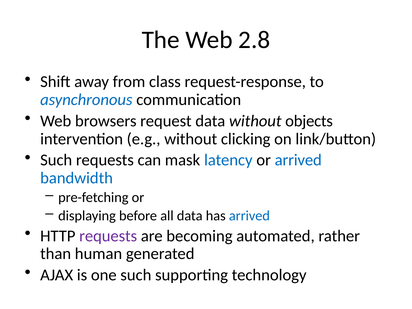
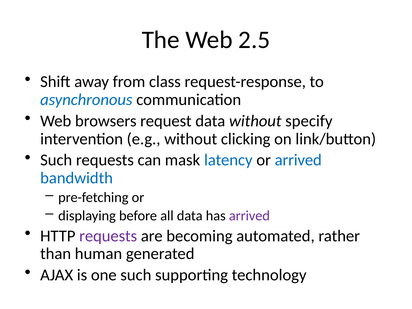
2.8: 2.8 -> 2.5 (254, 40)
objects: objects -> specify (309, 121)
arrived colour: blue -> purple (249, 216)
